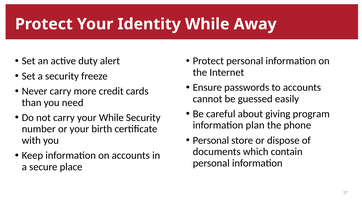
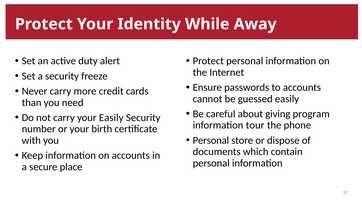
your While: While -> Easily (111, 118)
plan: plan -> tour (255, 126)
